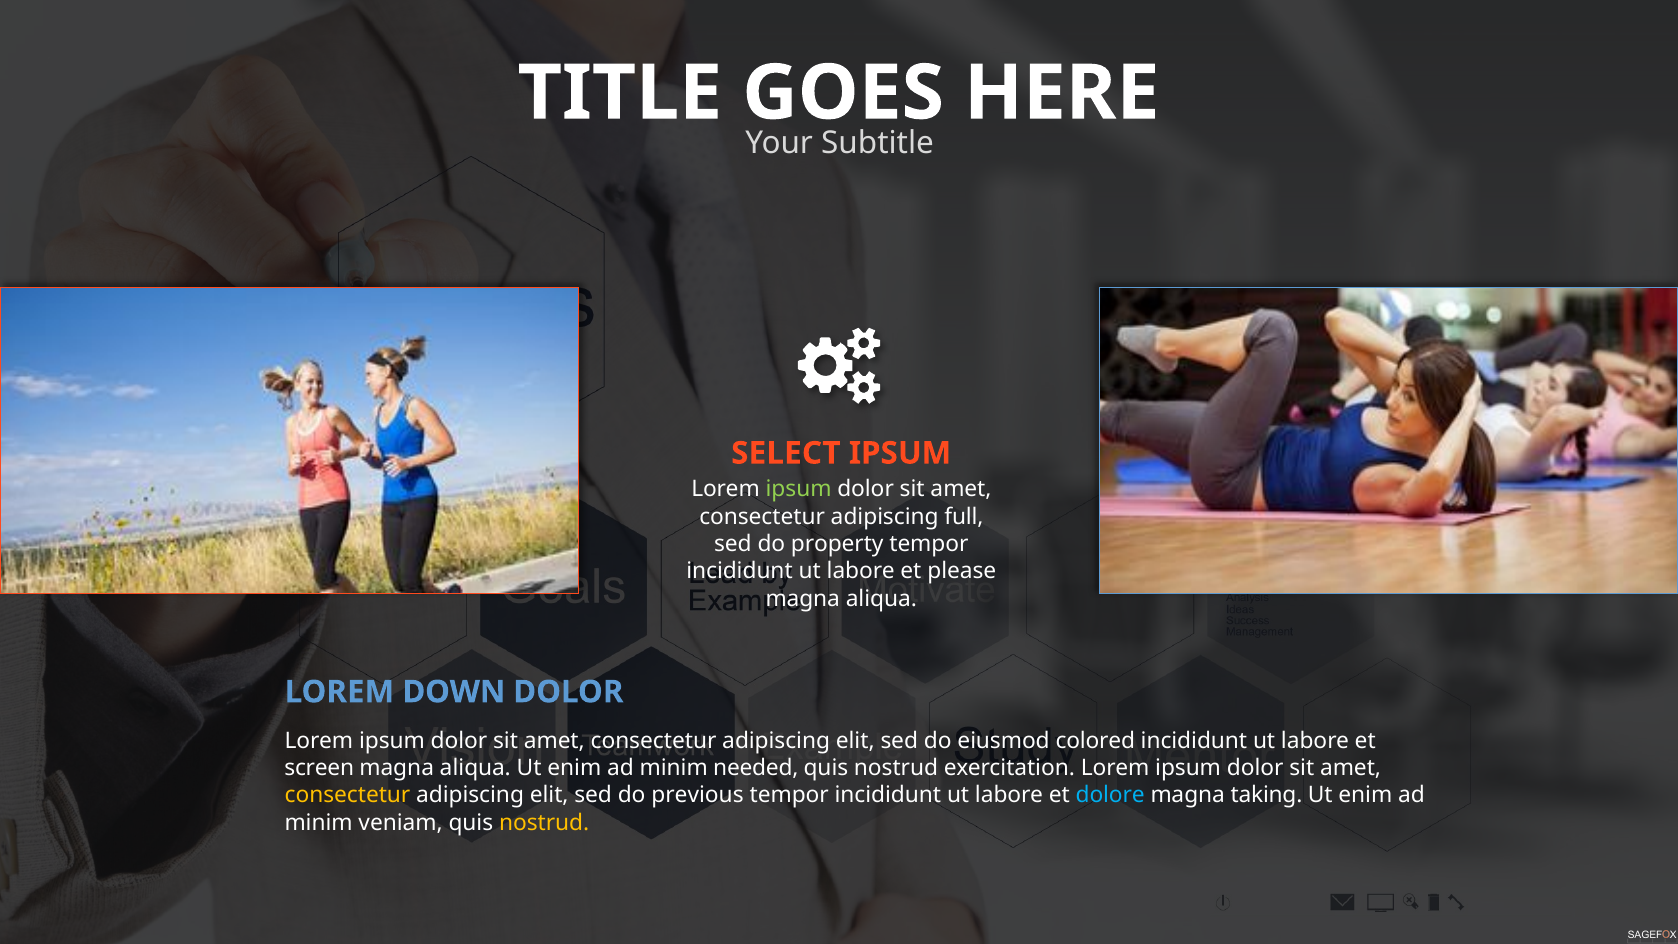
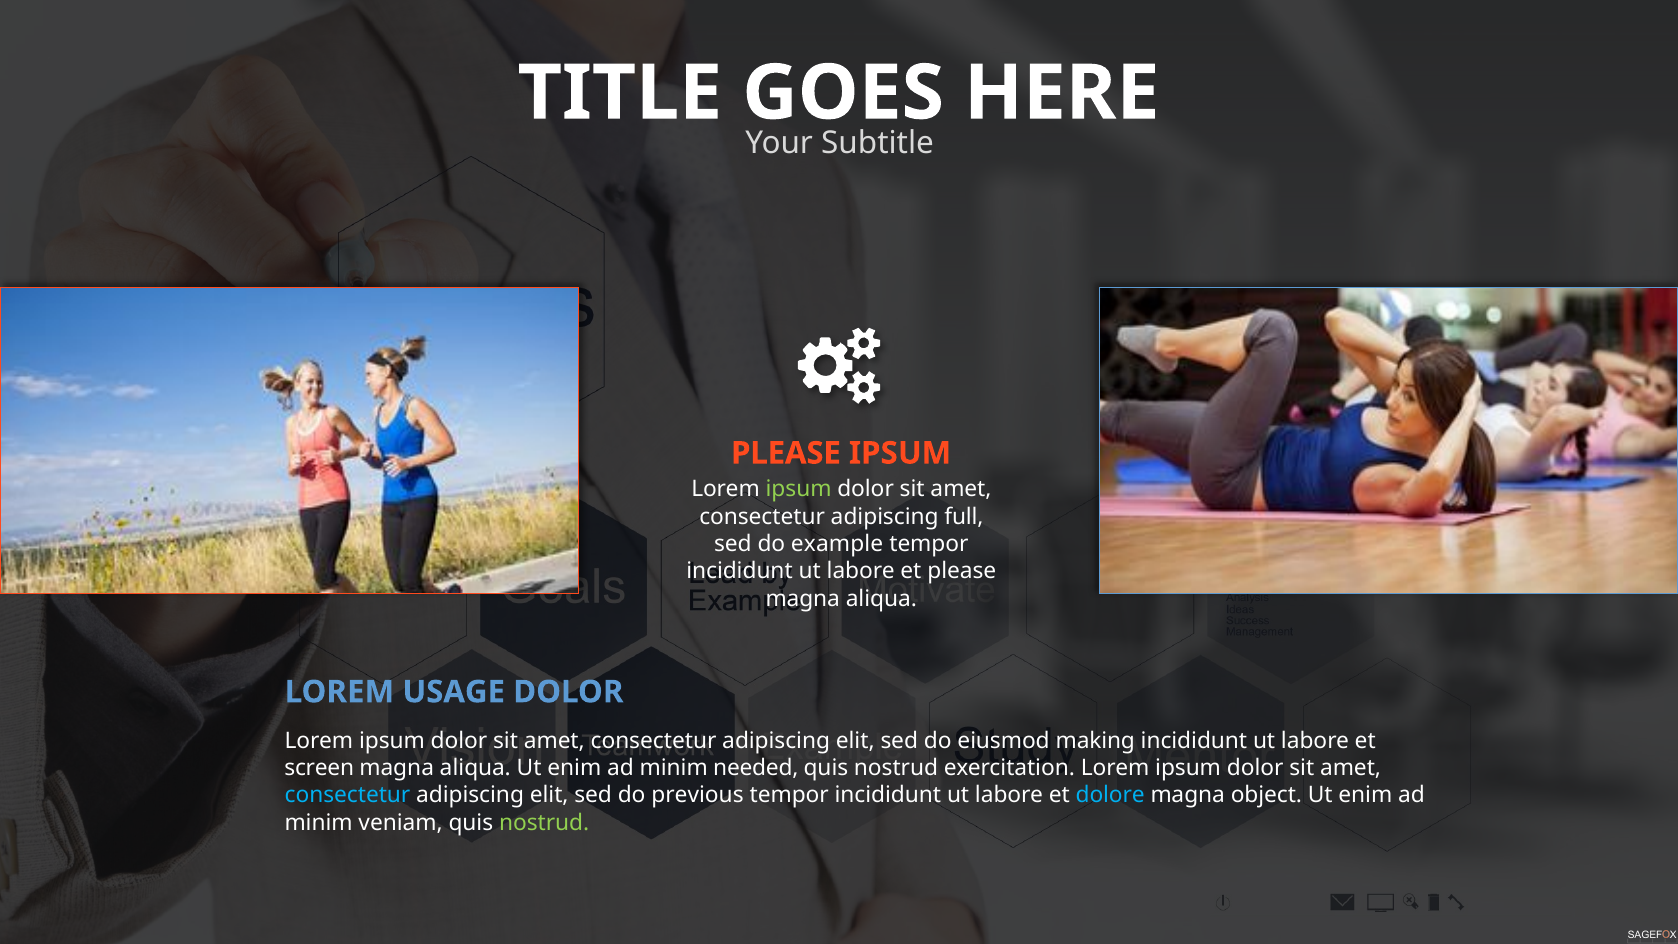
SELECT: SELECT -> PLEASE (786, 453)
property: property -> example (837, 544)
DOWN: DOWN -> USAGE (454, 692)
colored: colored -> making (1095, 741)
consectetur colour: yellow -> light blue (348, 795)
taking: taking -> object (1266, 795)
nostrud colour: yellow -> light green (544, 822)
